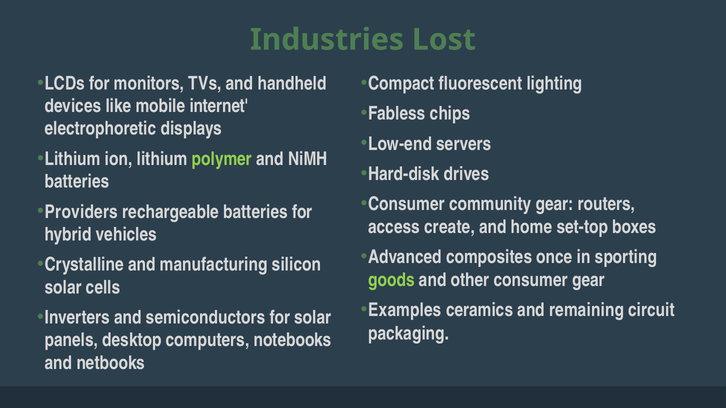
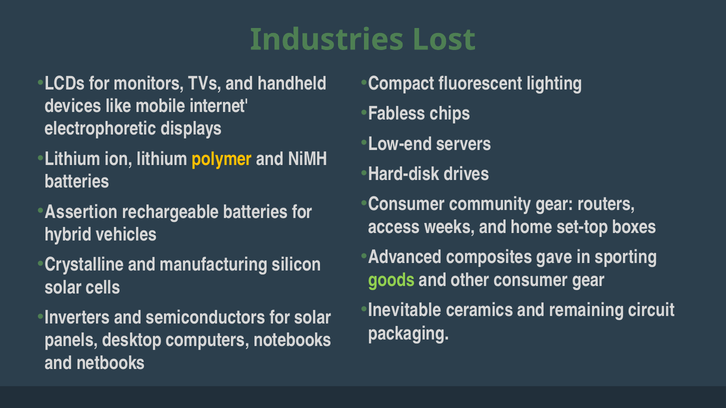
polymer colour: light green -> yellow (222, 159)
Providers: Providers -> Assertion (81, 212)
create: create -> weeks (450, 227)
once: once -> gave (554, 257)
Examples: Examples -> Inevitable (405, 310)
